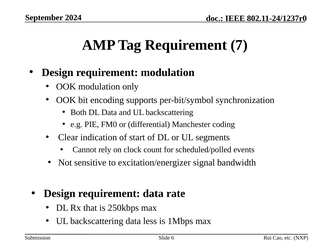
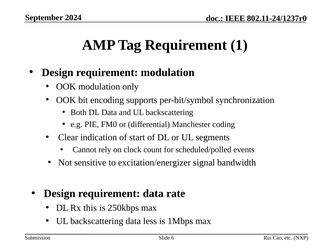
7: 7 -> 1 (239, 45)
that: that -> this (90, 207)
